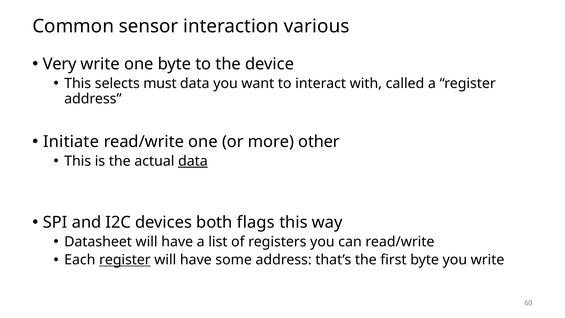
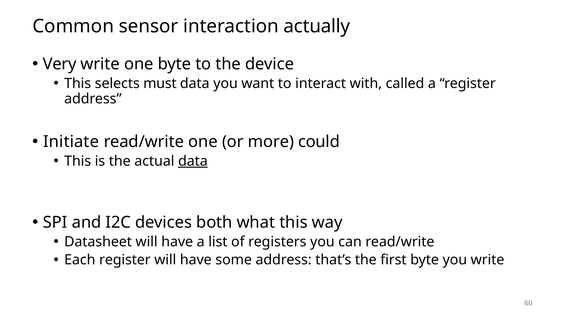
various: various -> actually (317, 26)
other: other -> could (319, 142)
flags: flags -> what (256, 222)
register underline: present -> none (125, 260)
